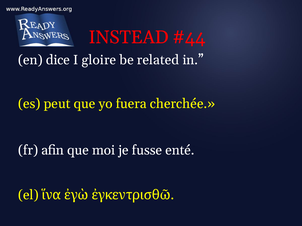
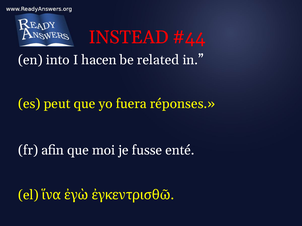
dice: dice -> into (58, 60)
gloire: gloire -> hacen (99, 60)
cherchée: cherchée -> réponses (183, 104)
